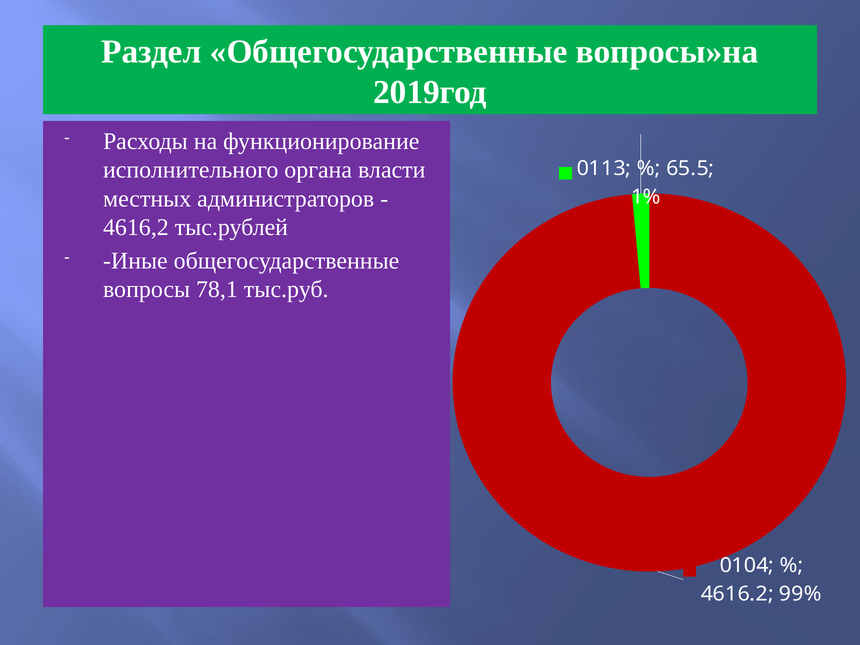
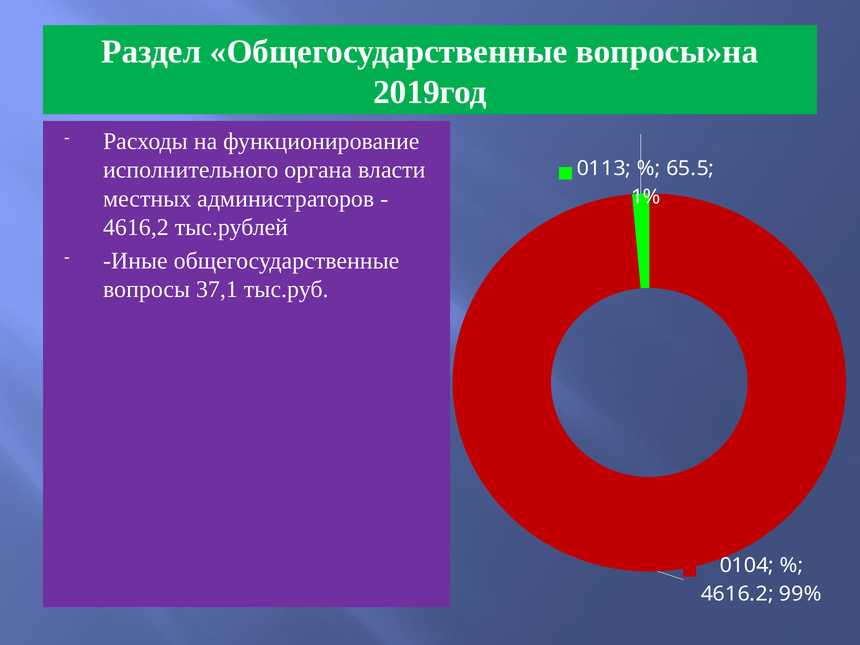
78,1: 78,1 -> 37,1 (217, 290)
